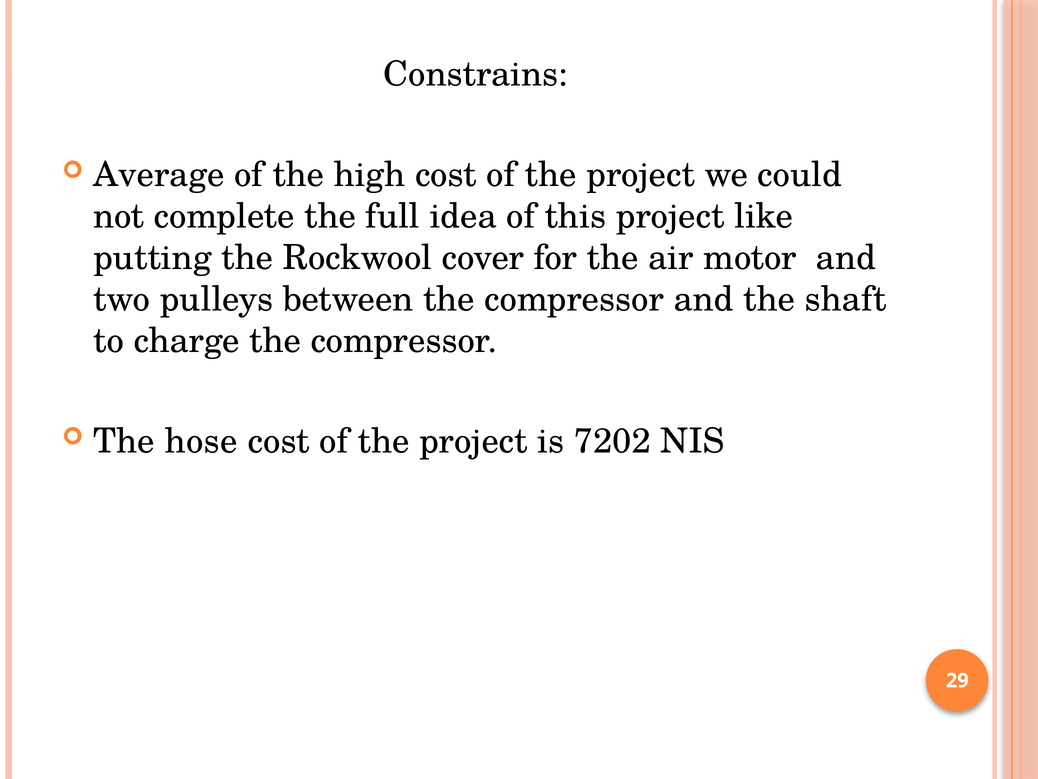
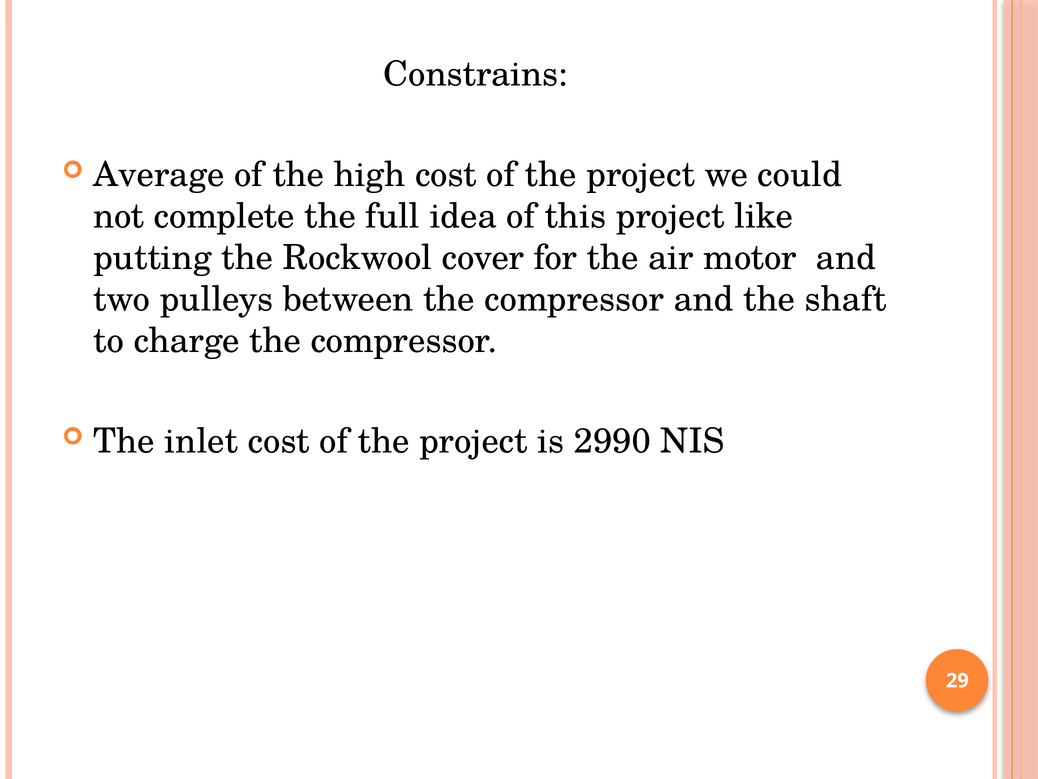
hose: hose -> inlet (201, 441)
7202: 7202 -> 2990 (612, 441)
